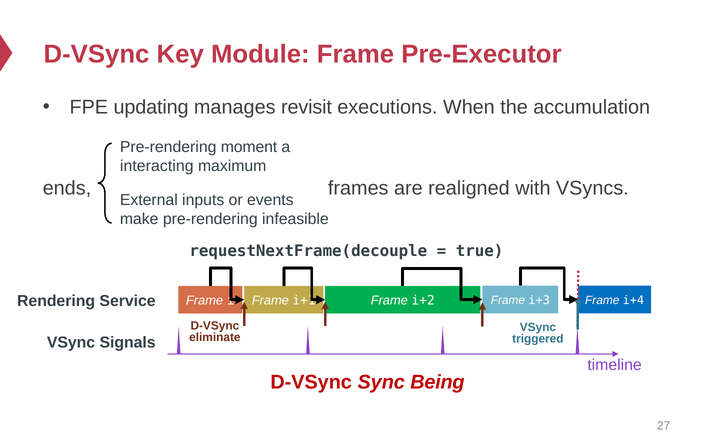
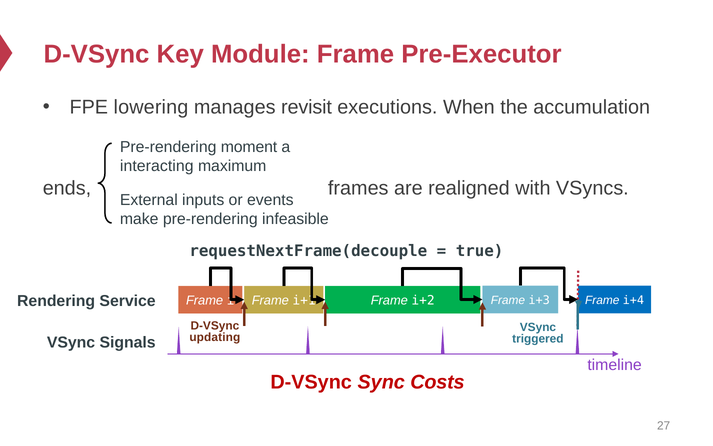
updating: updating -> lowering (151, 107)
eliminate: eliminate -> updating (215, 337)
Being: Being -> Costs (437, 382)
